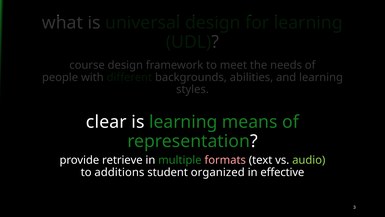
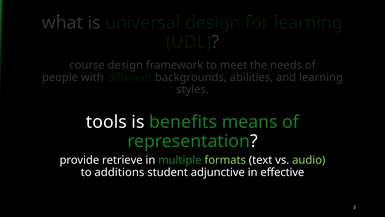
clear: clear -> tools (106, 122)
is learning: learning -> benefits (183, 122)
formats colour: pink -> light green (225, 160)
organized: organized -> adjunctive (218, 172)
